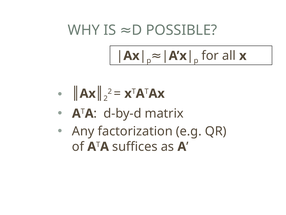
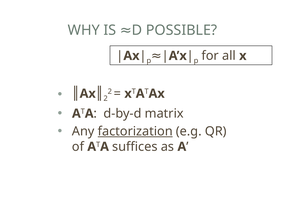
factorization underline: none -> present (135, 131)
